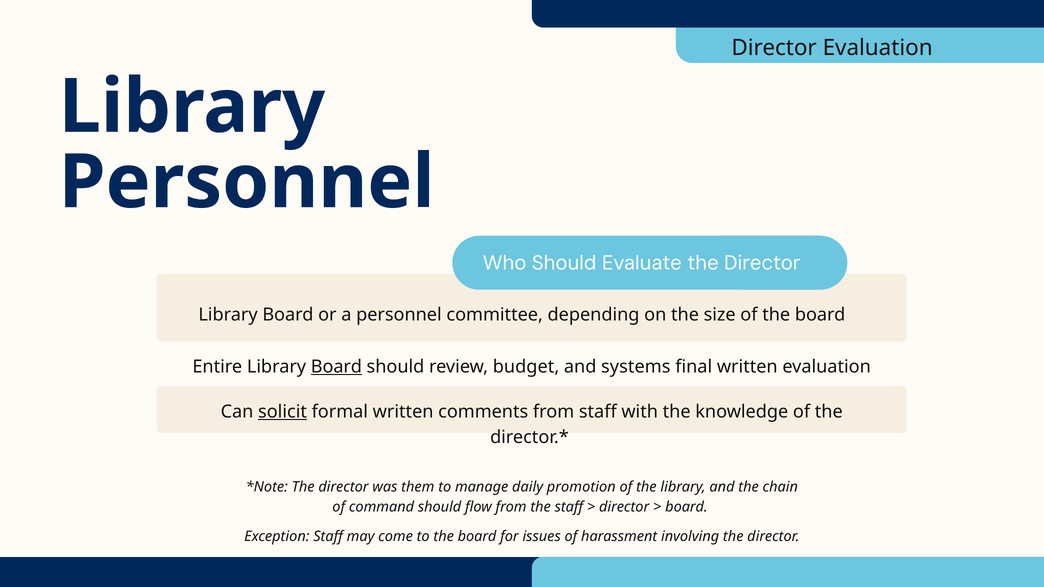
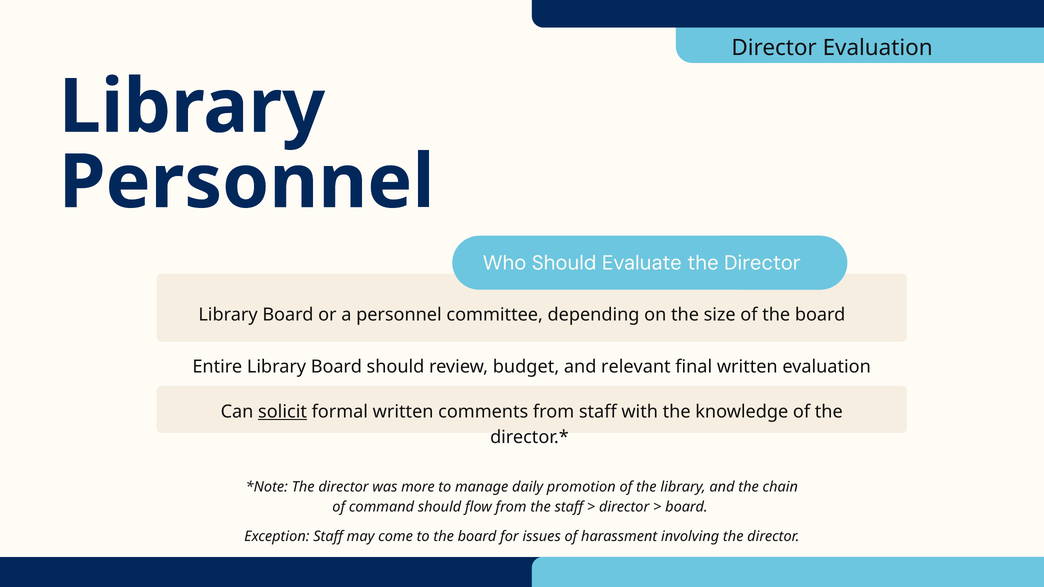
Board underline: present -> none (336, 367)
systems: systems -> relevant (636, 367)
them: them -> more (418, 487)
